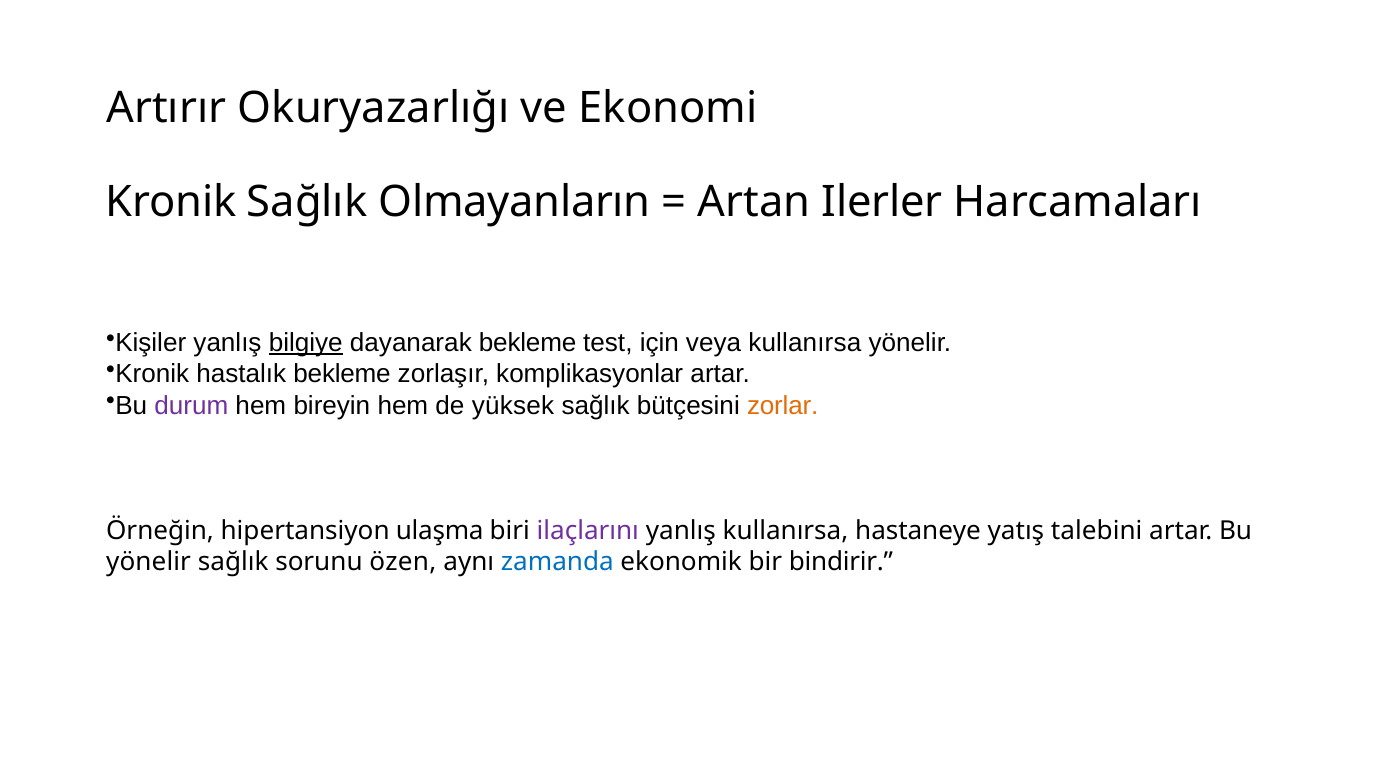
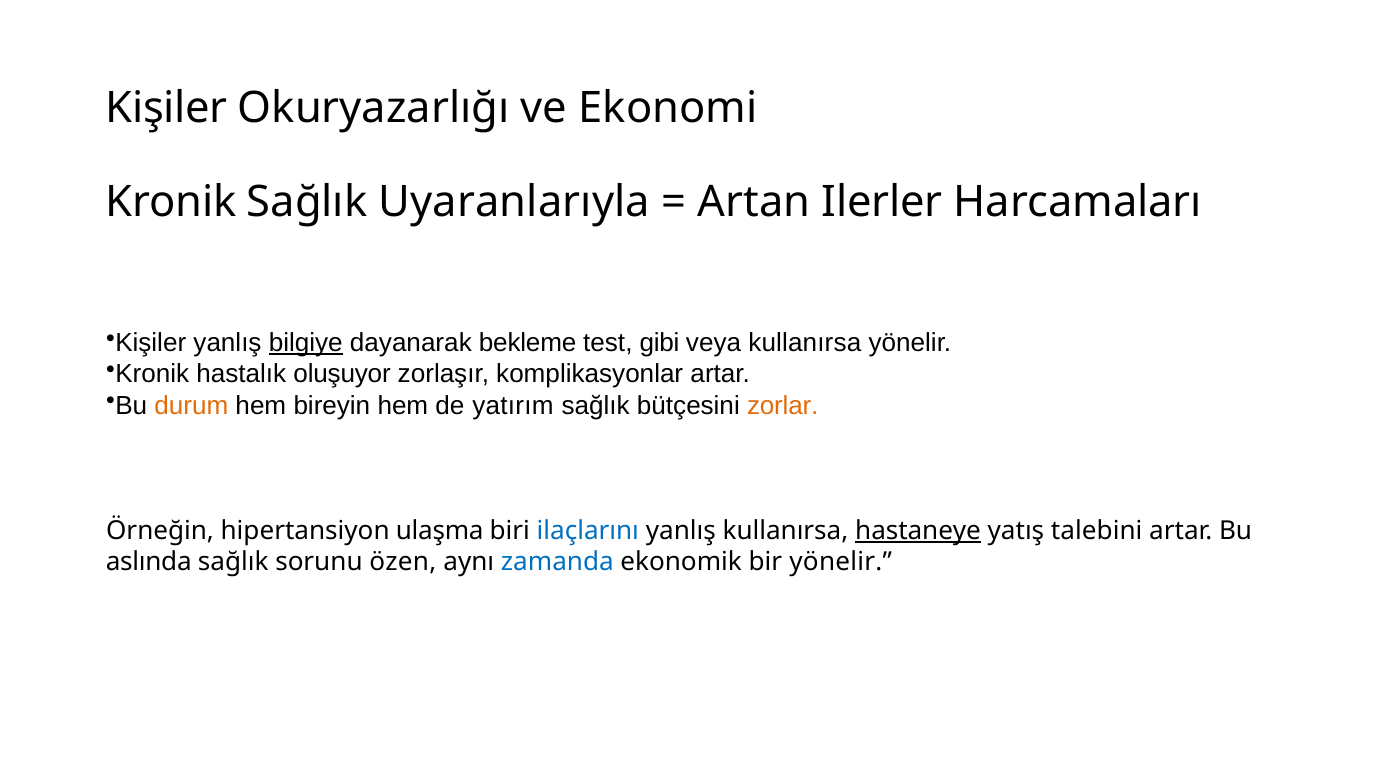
Artırır: Artırır -> Kişiler (167, 109)
Olmayanların: Olmayanların -> Uyaranlarıyla (514, 203)
için: için -> gibi (659, 343)
hastalık bekleme: bekleme -> oluşuyor (342, 374)
durum colour: purple -> orange (191, 406)
yüksek: yüksek -> yatırım (513, 406)
ilaçlarını colour: purple -> blue (588, 531)
hastaneye underline: none -> present (918, 531)
yönelir: yönelir -> aslında (149, 562)
bir bindirir: bindirir -> yönelir (841, 562)
